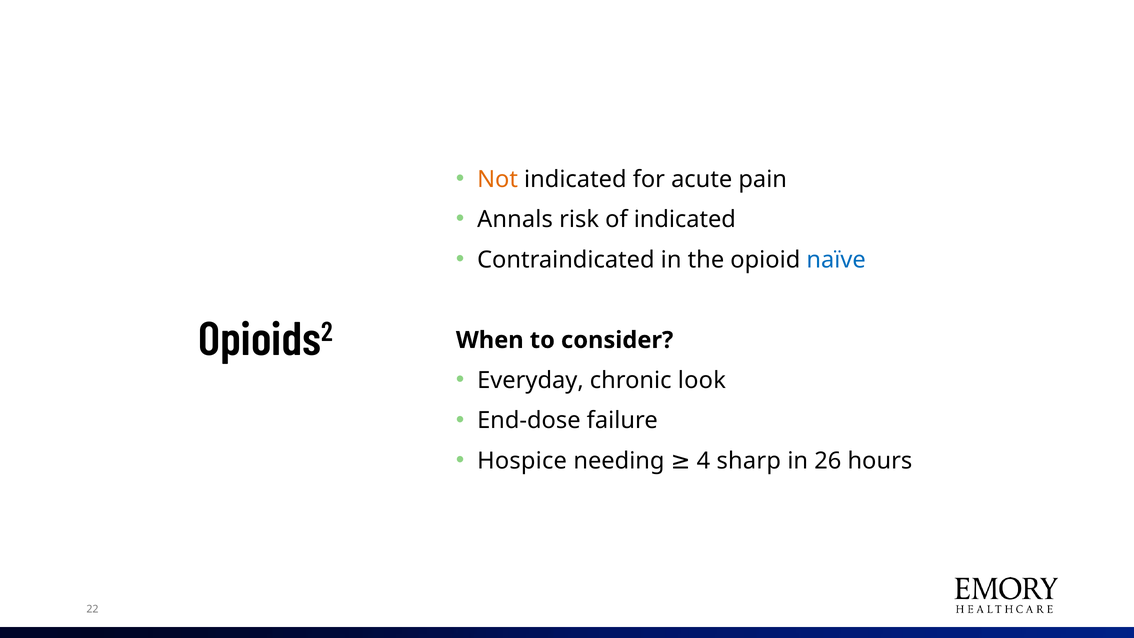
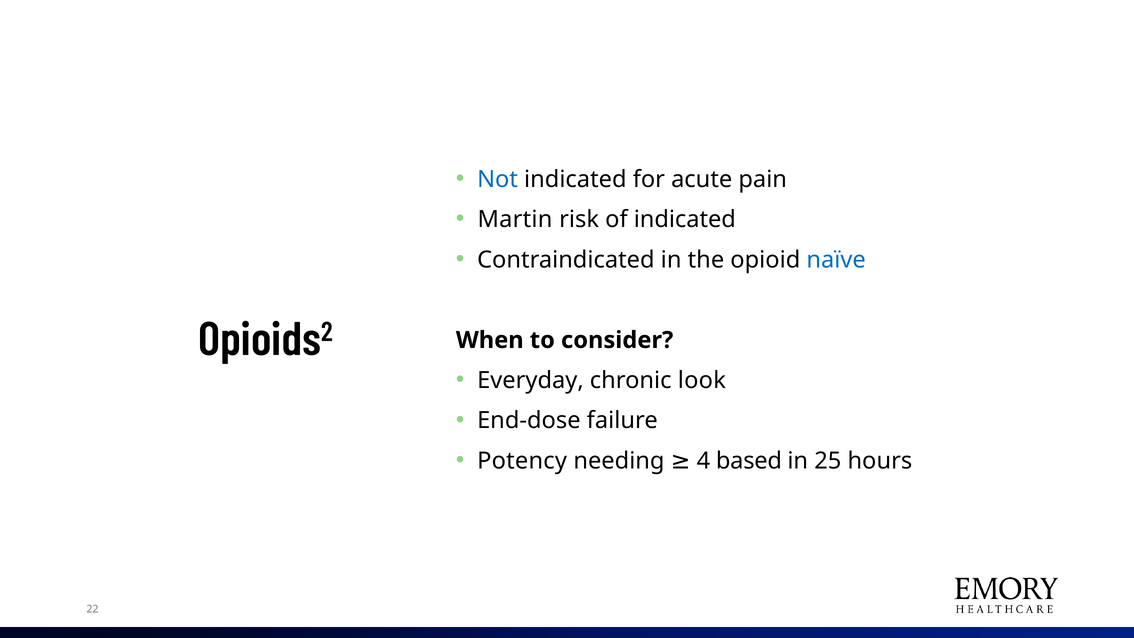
Not colour: orange -> blue (498, 179)
Annals: Annals -> Martin (515, 219)
Hospice: Hospice -> Potency (522, 461)
sharp: sharp -> based (749, 461)
26: 26 -> 25 (828, 461)
